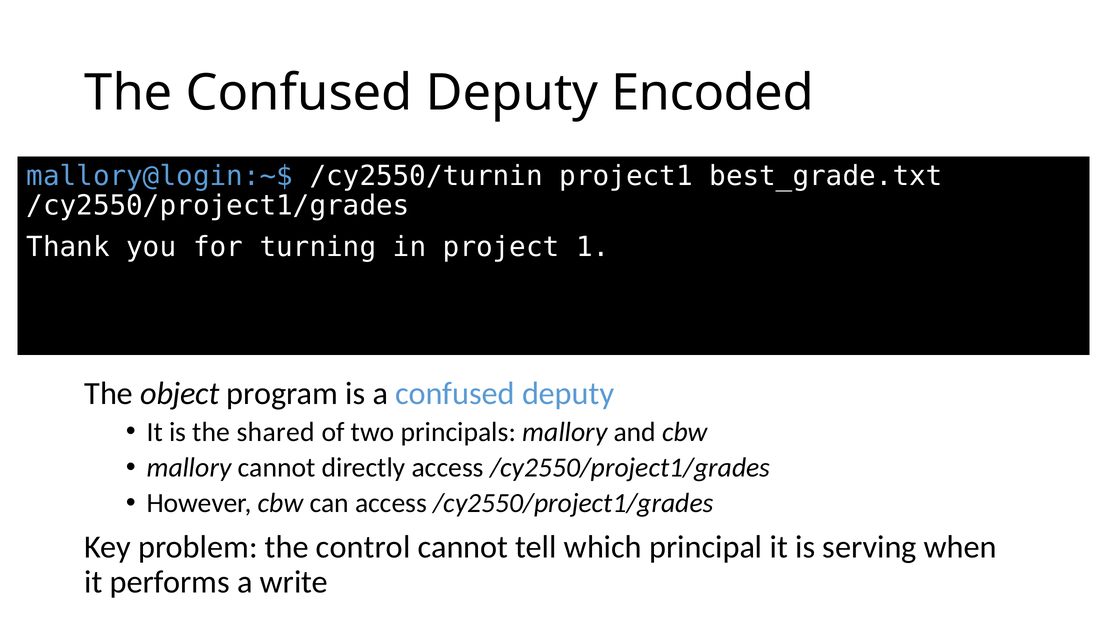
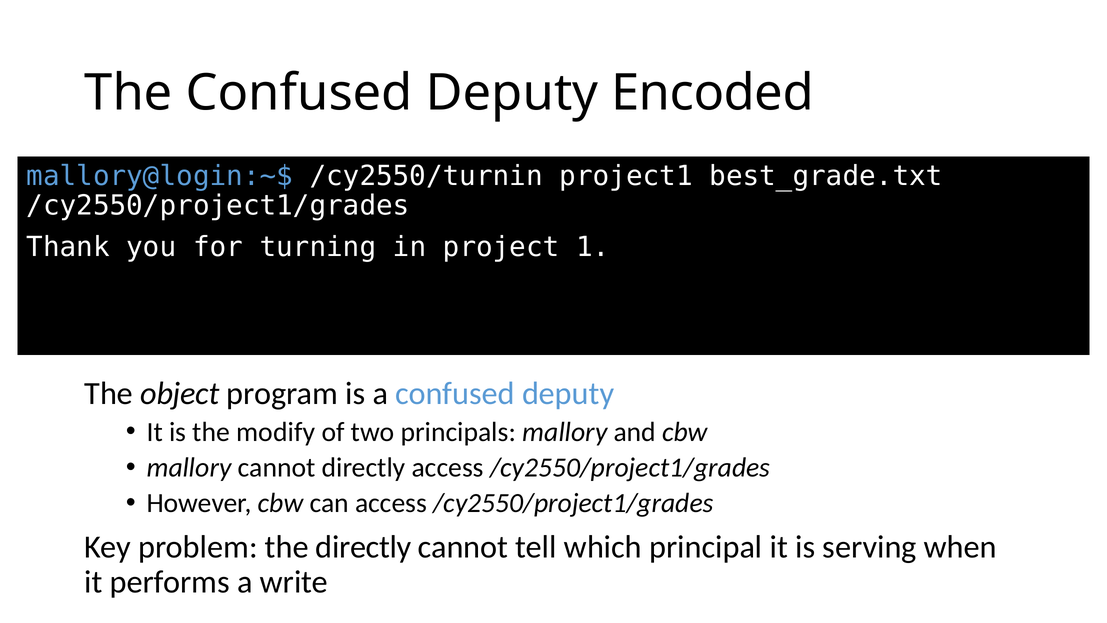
shared: shared -> modify (276, 432)
the control: control -> directly (363, 547)
